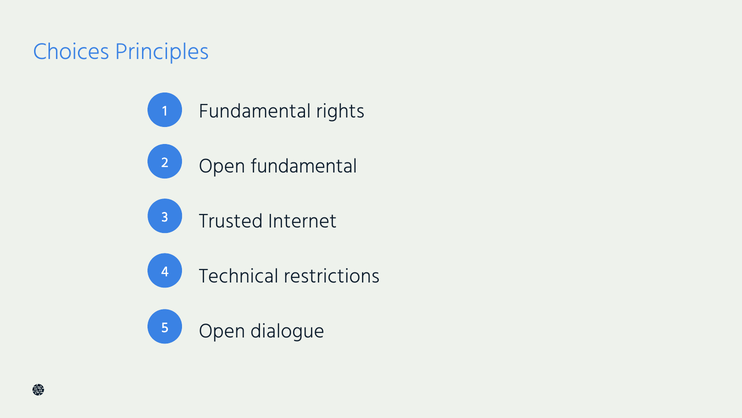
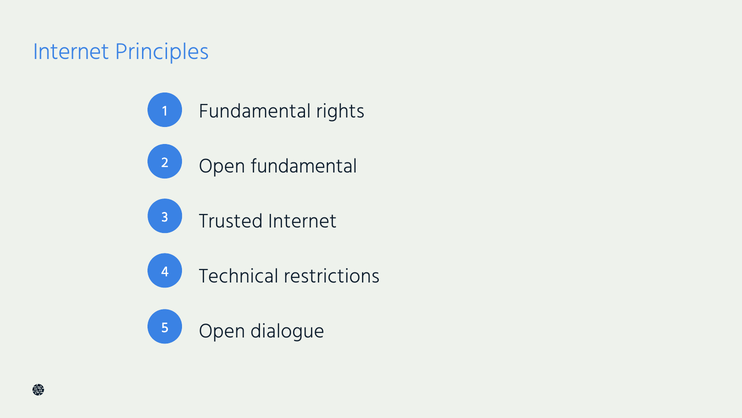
Choices: Choices -> Internet (71, 52)
